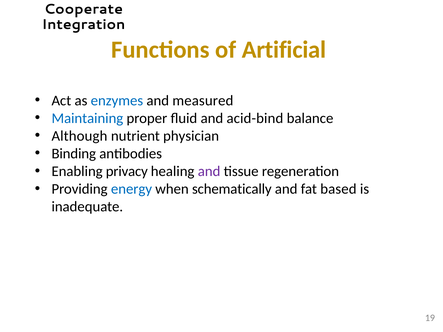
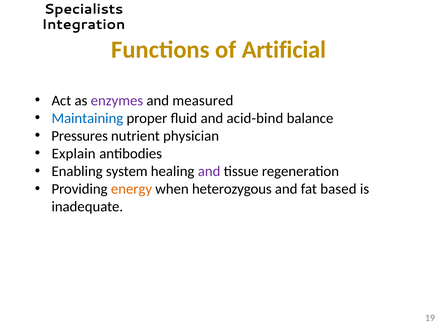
Cooperate: Cooperate -> Specialists (84, 9)
enzymes colour: blue -> purple (117, 101)
Although: Although -> Pressures (80, 136)
Binding: Binding -> Explain (74, 154)
privacy: privacy -> system (127, 171)
energy colour: blue -> orange (131, 189)
schematically: schematically -> heterozygous (232, 189)
